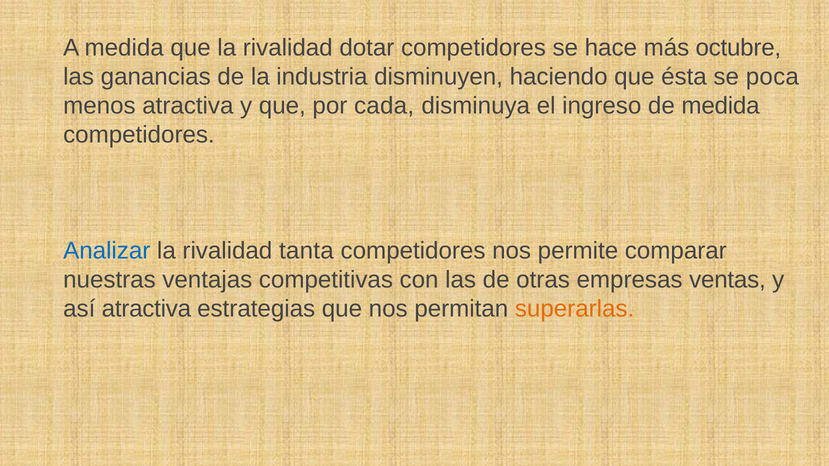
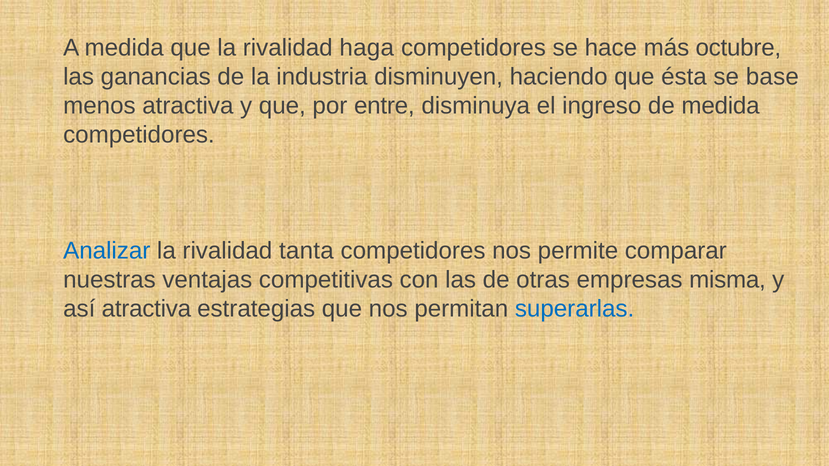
dotar: dotar -> haga (367, 48)
poca: poca -> base (772, 77)
cada: cada -> entre (384, 106)
ventas: ventas -> misma (727, 280)
superarlas colour: orange -> blue (575, 309)
